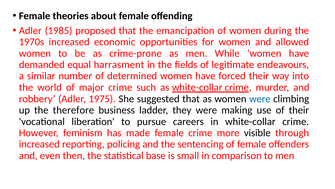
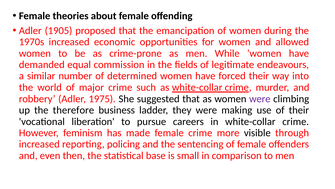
1985: 1985 -> 1905 (59, 31)
harrasment: harrasment -> commission (119, 65)
were colour: blue -> purple (260, 99)
